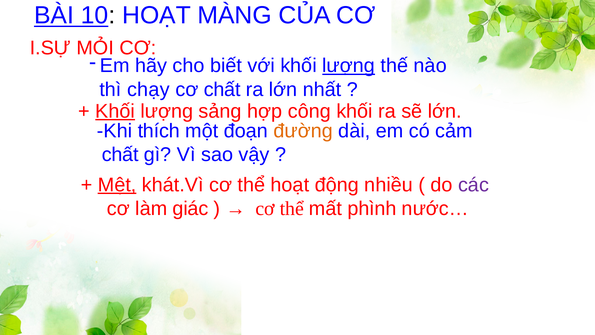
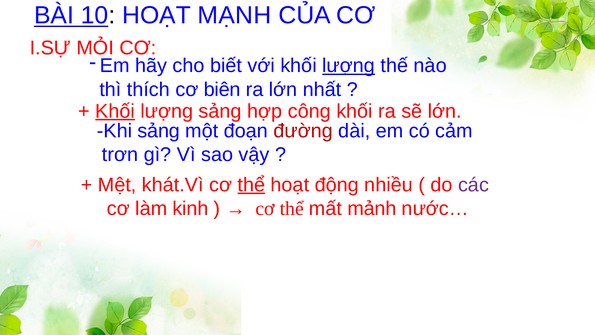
MÀNG: MÀNG -> MẠNH (234, 15)
chạy: chạy -> thích (148, 90)
cơ chất: chất -> biên (222, 90)
Khi thích: thích -> sảng (159, 131)
đường colour: orange -> red (303, 131)
chất: chất -> trơn (120, 155)
Mệt underline: present -> none (117, 185)
thể underline: none -> present (251, 185)
giác: giác -> kinh (190, 208)
phình: phình -> mảnh (372, 208)
